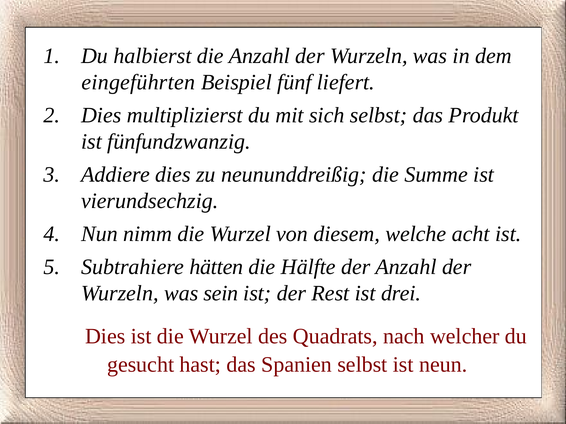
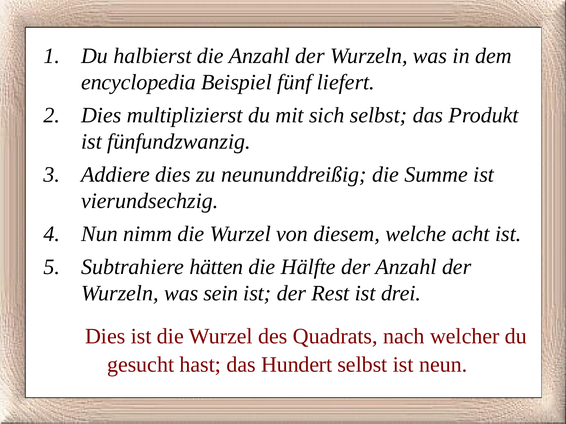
eingeführten: eingeführten -> encyclopedia (138, 82)
Spanien: Spanien -> Hundert (297, 365)
